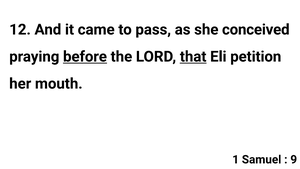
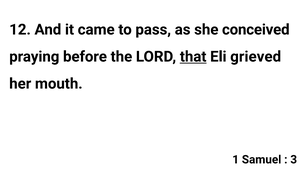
before underline: present -> none (85, 57)
petition: petition -> grieved (256, 57)
9: 9 -> 3 (294, 159)
